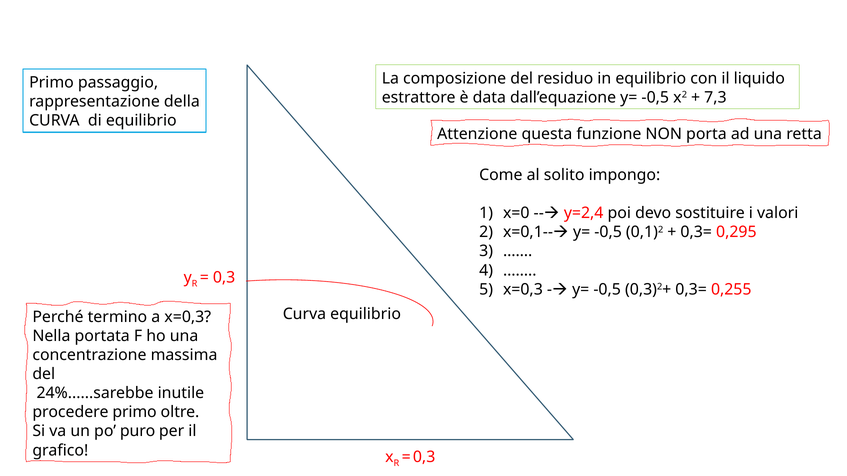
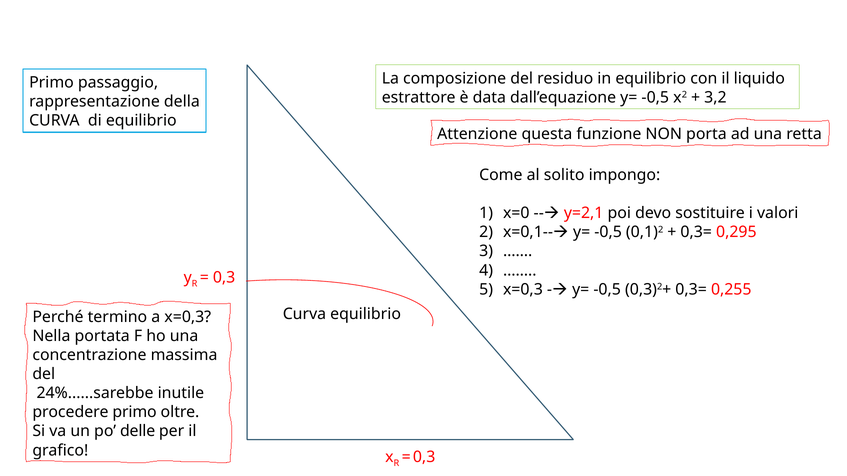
7,3: 7,3 -> 3,2 (715, 97)
y=2,4: y=2,4 -> y=2,1 (584, 213)
puro: puro -> delle (138, 432)
